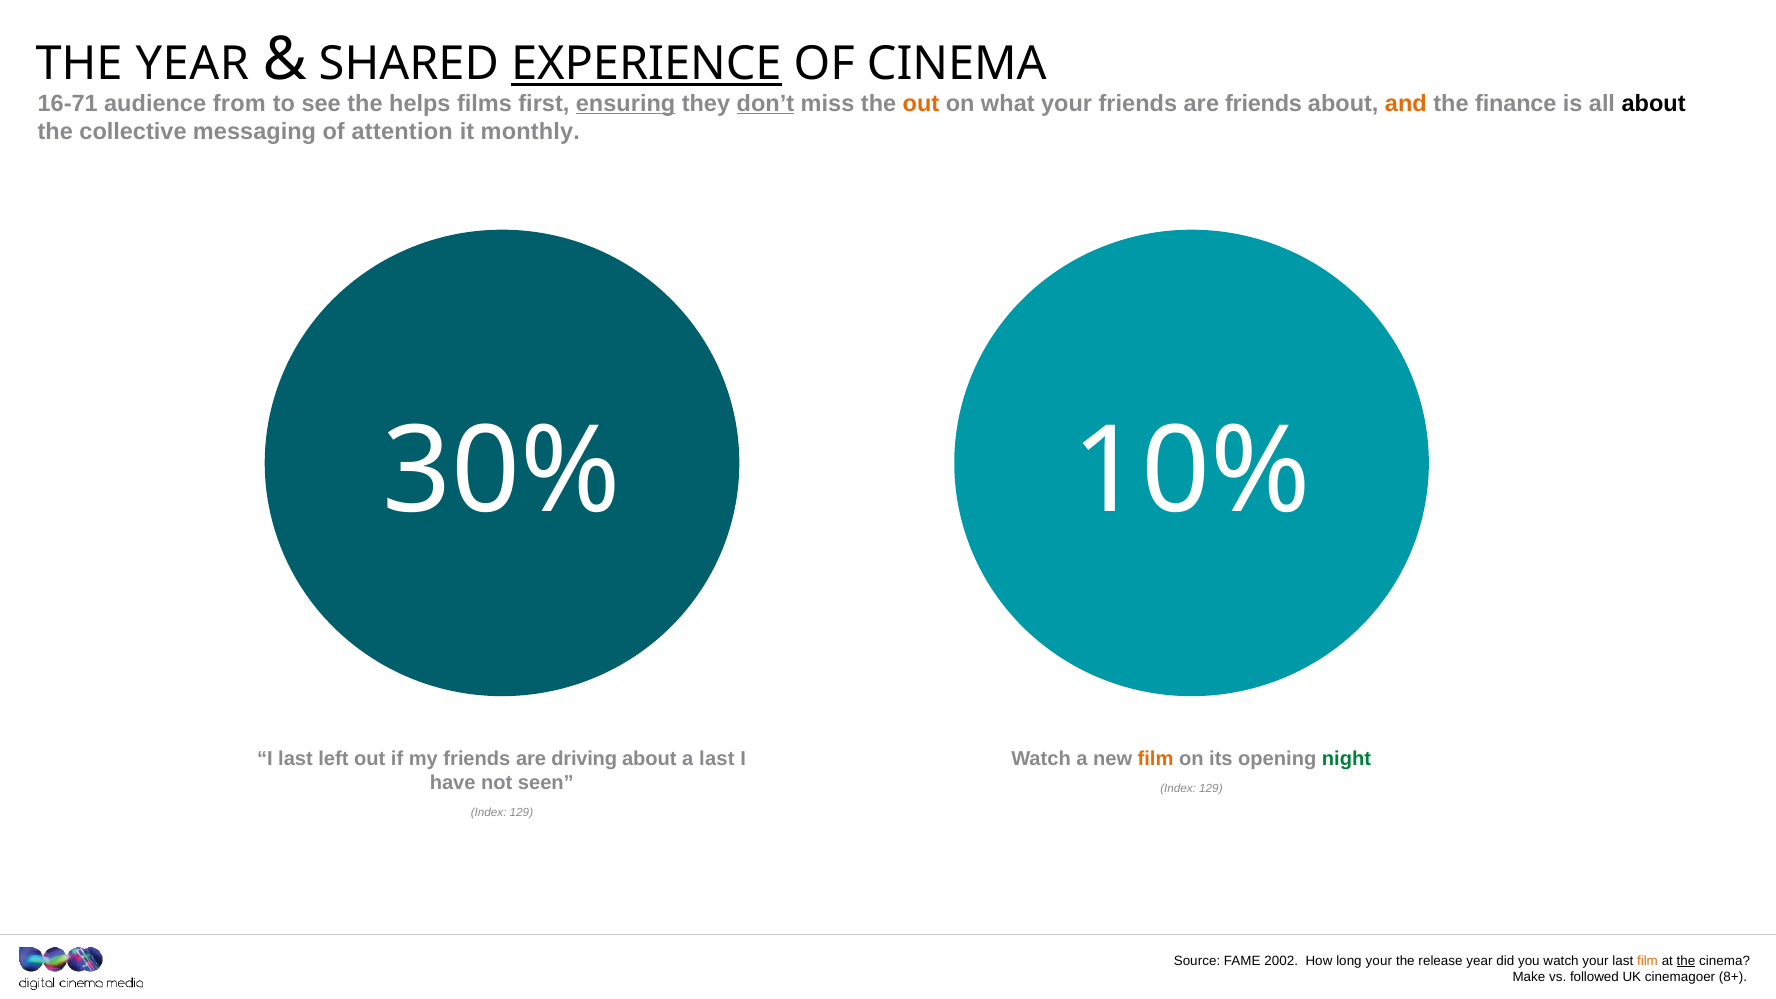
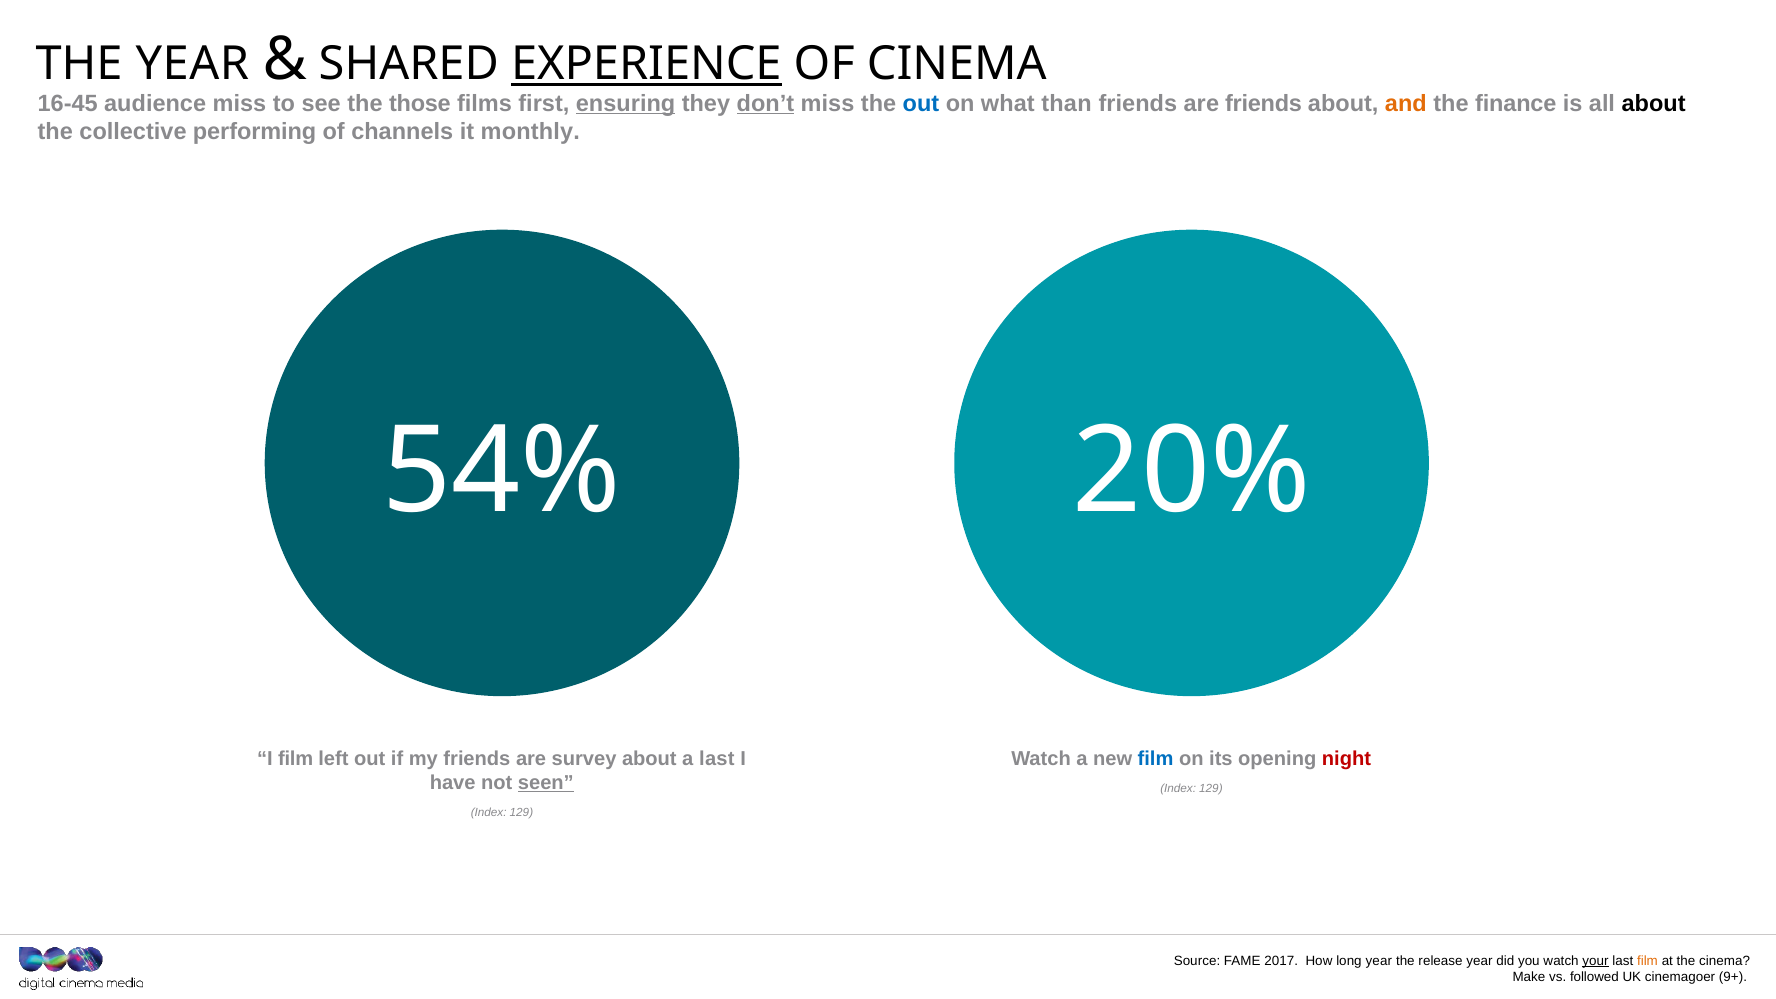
16-71: 16-71 -> 16-45 (68, 103)
audience from: from -> miss (239, 103)
helps: helps -> those (420, 103)
out colour: orange -> blue (921, 103)
what your: your -> than (1066, 103)
messaging: messaging -> performing (255, 132)
attention: attention -> channels (402, 132)
30%: 30% -> 54% (502, 471)
10%: 10% -> 20% (1191, 471)
I last: last -> film (296, 758)
driving: driving -> survey (584, 758)
film colour: orange -> blue (1156, 758)
night colour: green -> red (1346, 758)
seen underline: none -> present (546, 783)
2002: 2002 -> 2017 (1281, 961)
long your: your -> year (1379, 961)
your underline: none -> present (1596, 961)
the underline: present -> none (1686, 961)
8+: 8+ -> 9+ (1733, 977)
